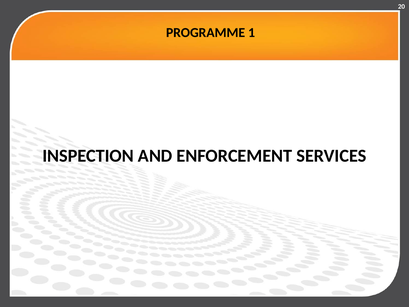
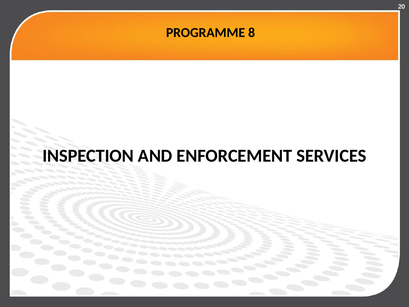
1: 1 -> 8 (252, 33)
